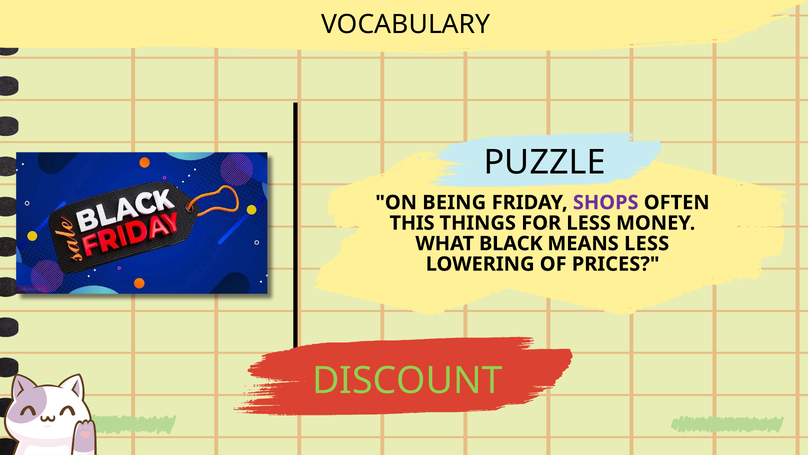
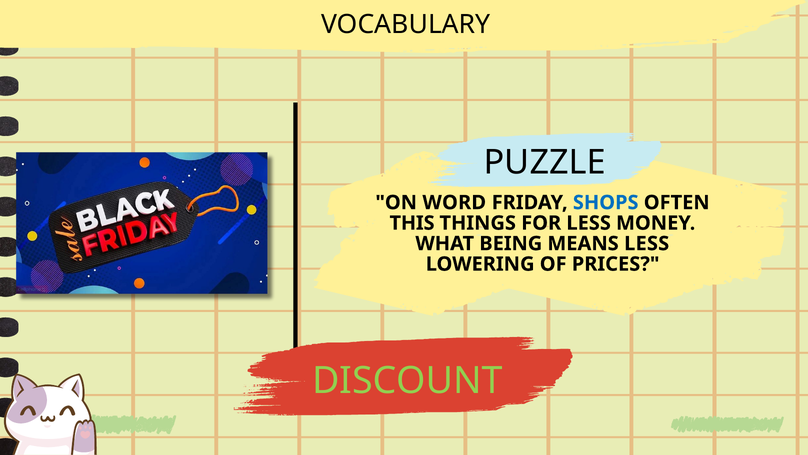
BEING: BEING -> WORD (454, 202)
SHOPS colour: purple -> blue (606, 202)
BLACK: BLACK -> BEING (511, 243)
